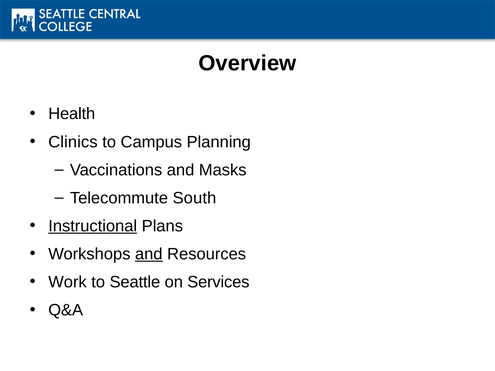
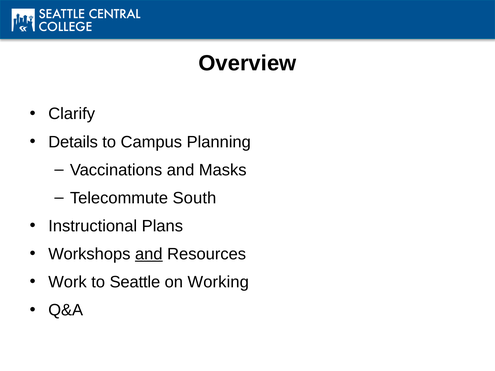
Health: Health -> Clarify (72, 114)
Clinics: Clinics -> Details (73, 142)
Instructional underline: present -> none (93, 226)
Services: Services -> Working (218, 282)
